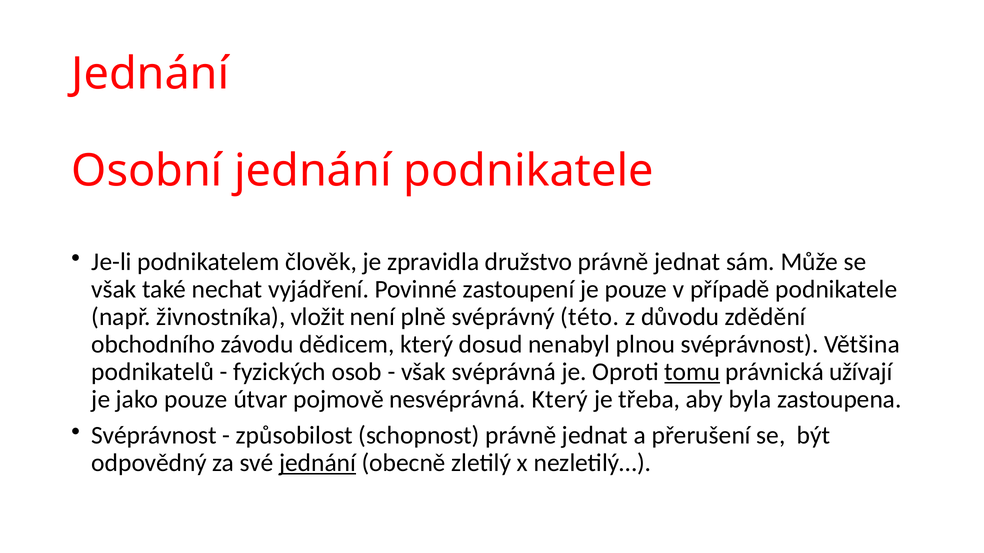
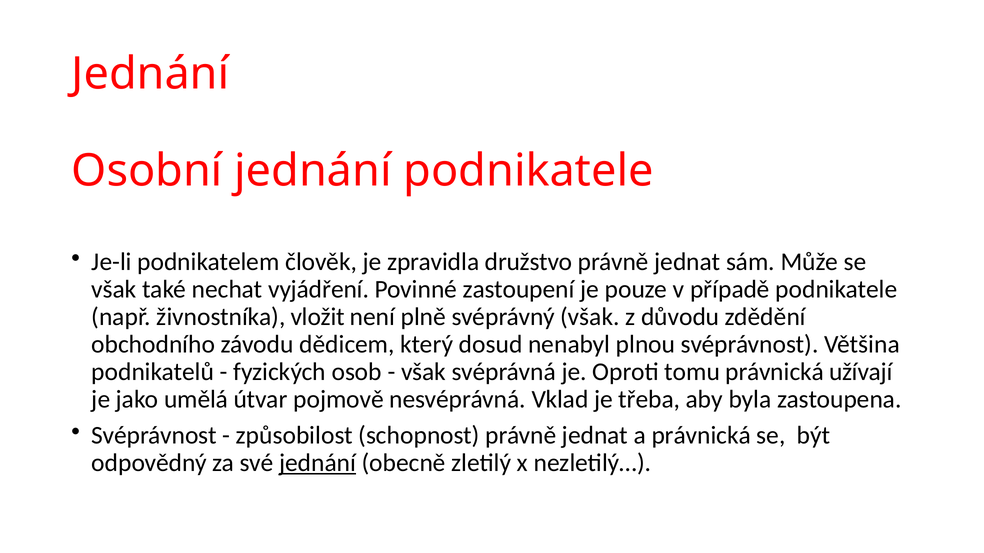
svéprávný této: této -> však (590, 317)
tomu underline: present -> none (692, 372)
jako pouze: pouze -> umělá (196, 400)
nesvéprávná Který: Který -> Vklad (560, 400)
a přerušení: přerušení -> právnická (701, 436)
